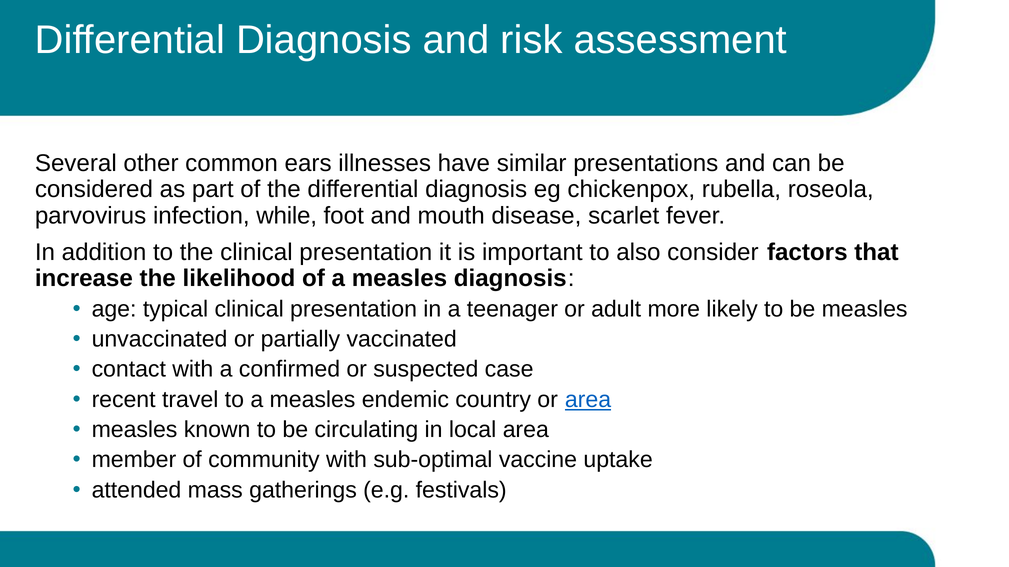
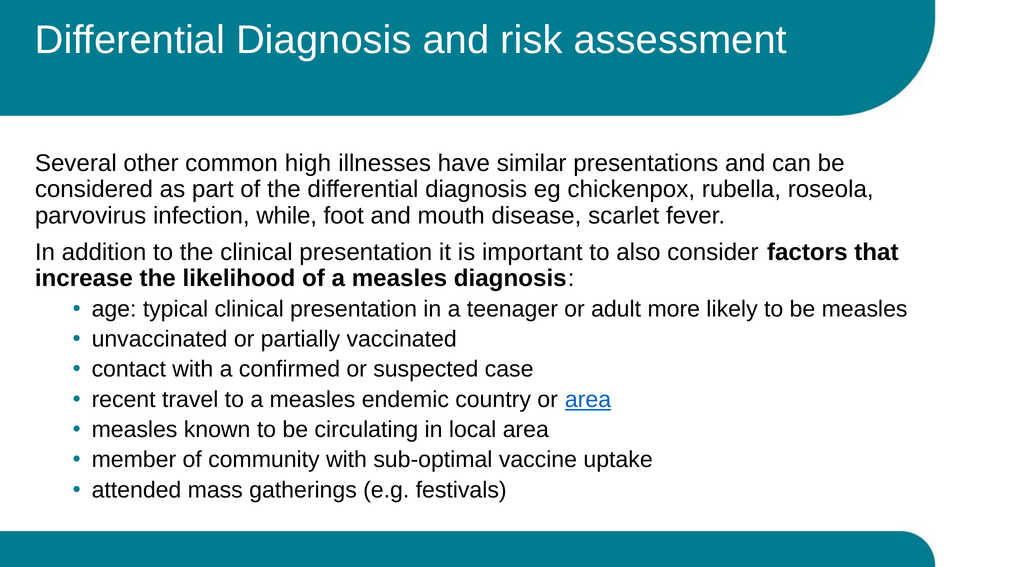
ears: ears -> high (308, 164)
